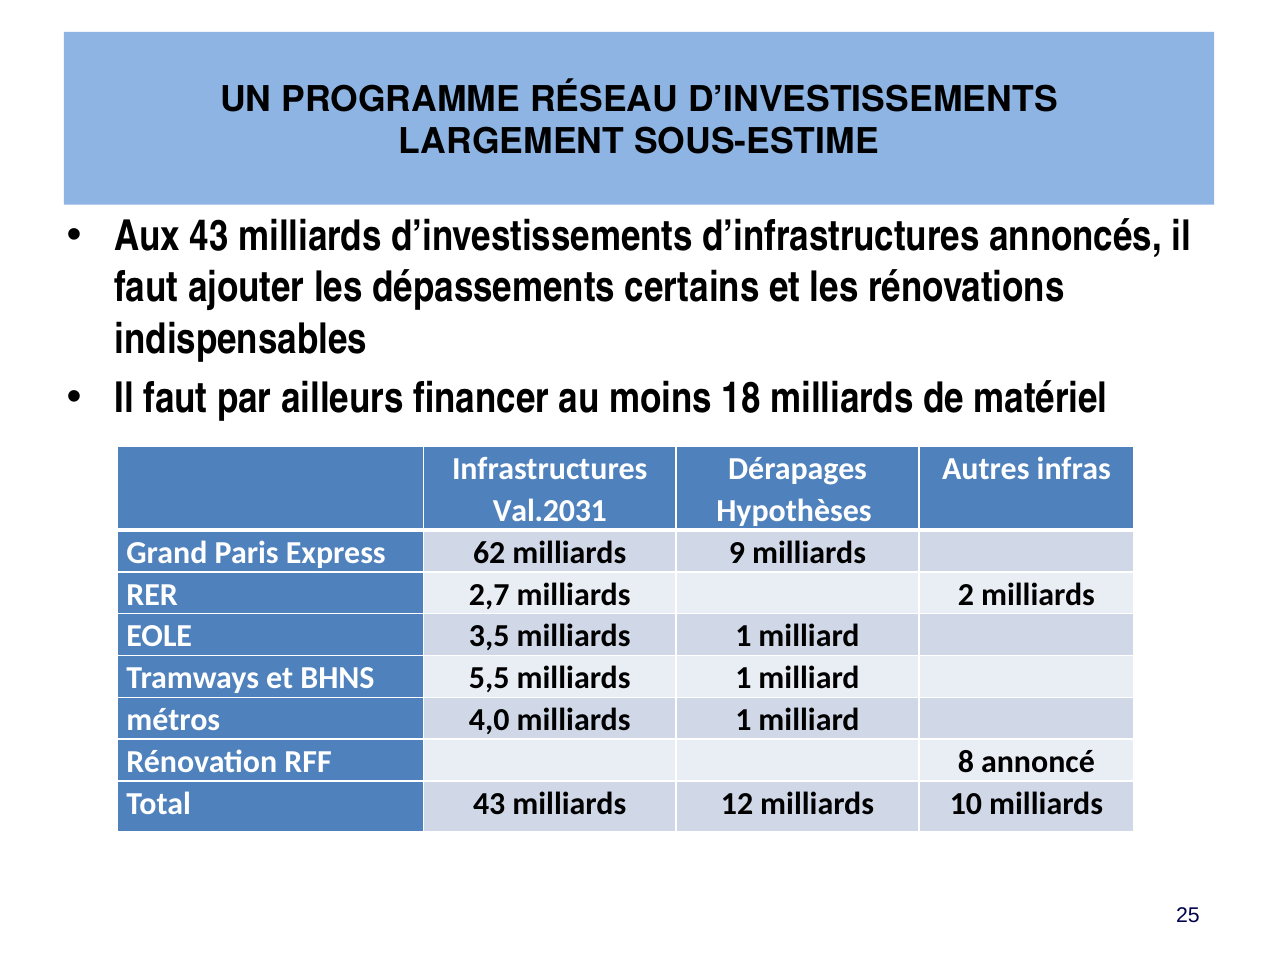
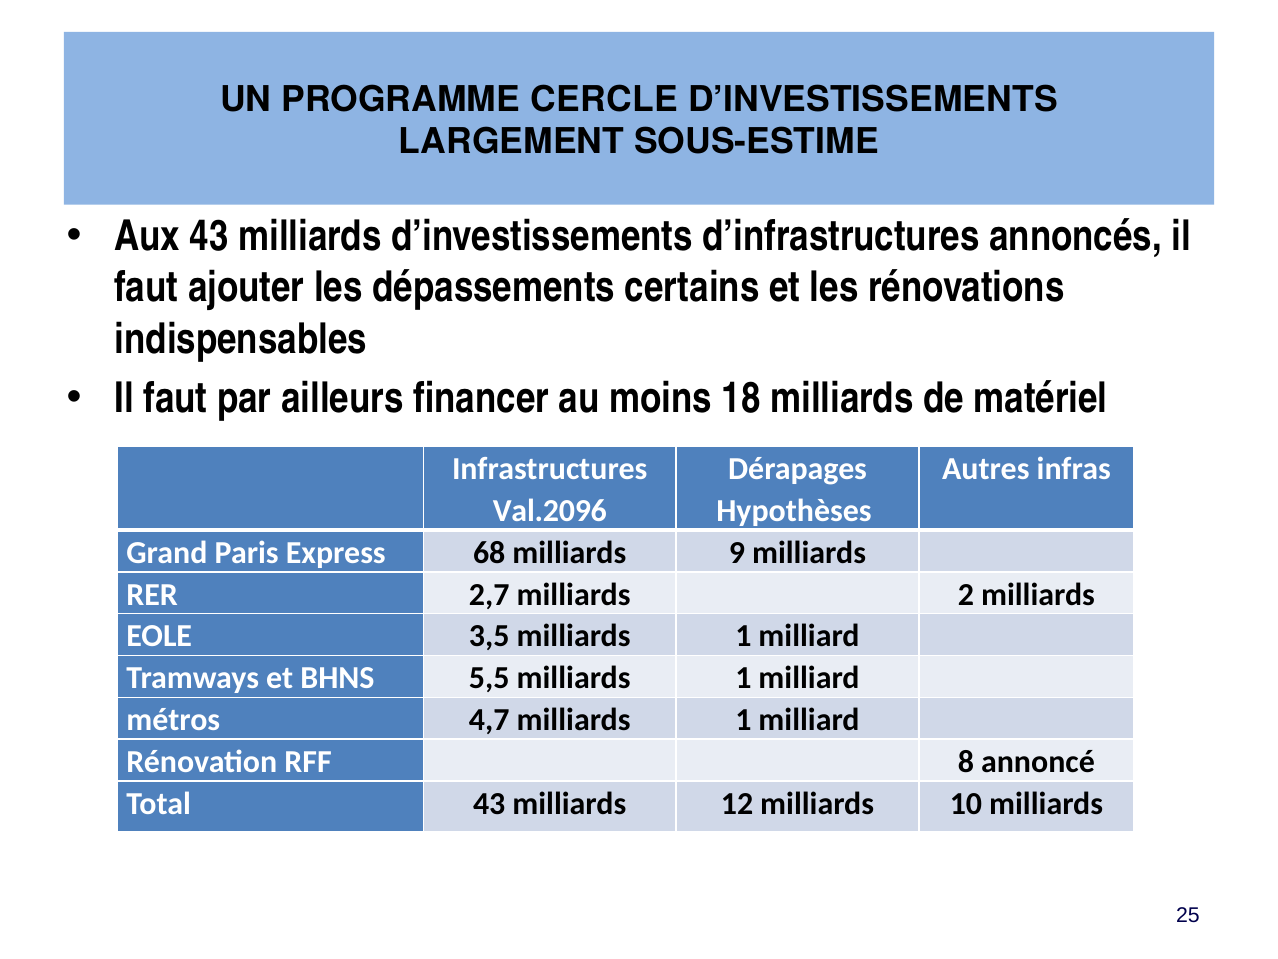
RÉSEAU: RÉSEAU -> CERCLE (604, 99)
Val.2031: Val.2031 -> Val.2096 (550, 511)
62: 62 -> 68 (489, 552)
4,0: 4,0 -> 4,7 (489, 720)
